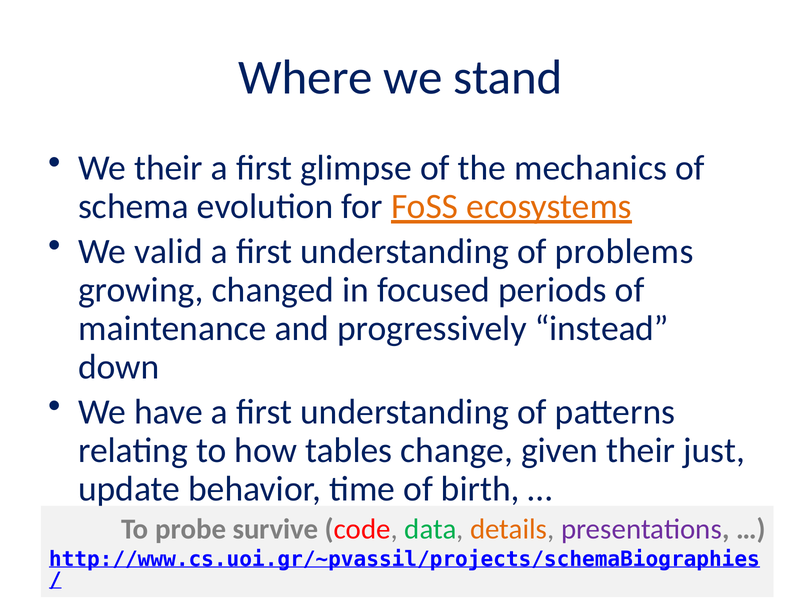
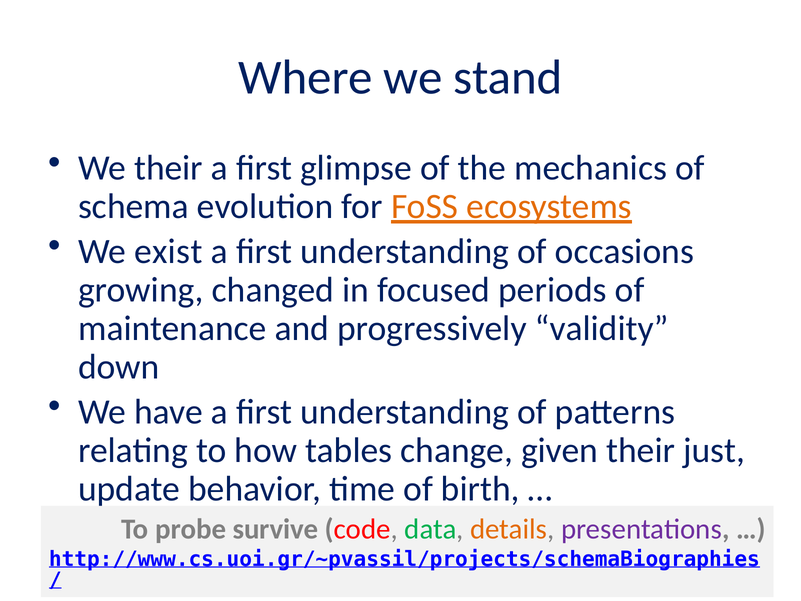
valid: valid -> exist (168, 251)
problems: problems -> occasions (624, 251)
instead: instead -> validity (602, 328)
